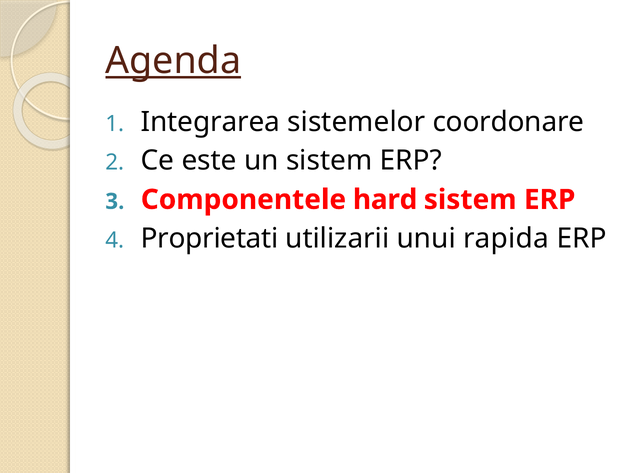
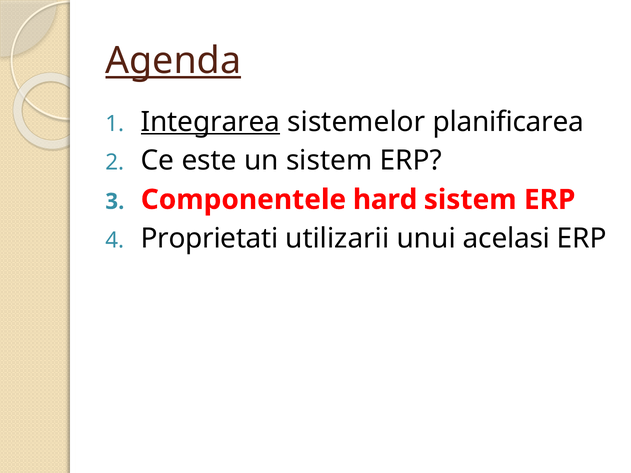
Integrarea underline: none -> present (210, 122)
coordonare: coordonare -> planificarea (508, 122)
rapida: rapida -> acelasi (506, 239)
